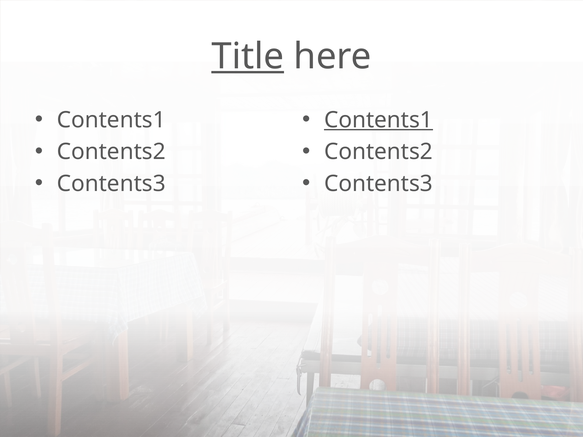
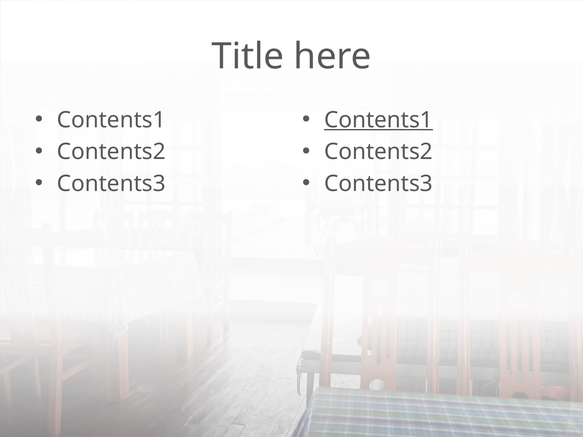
Title underline: present -> none (248, 56)
